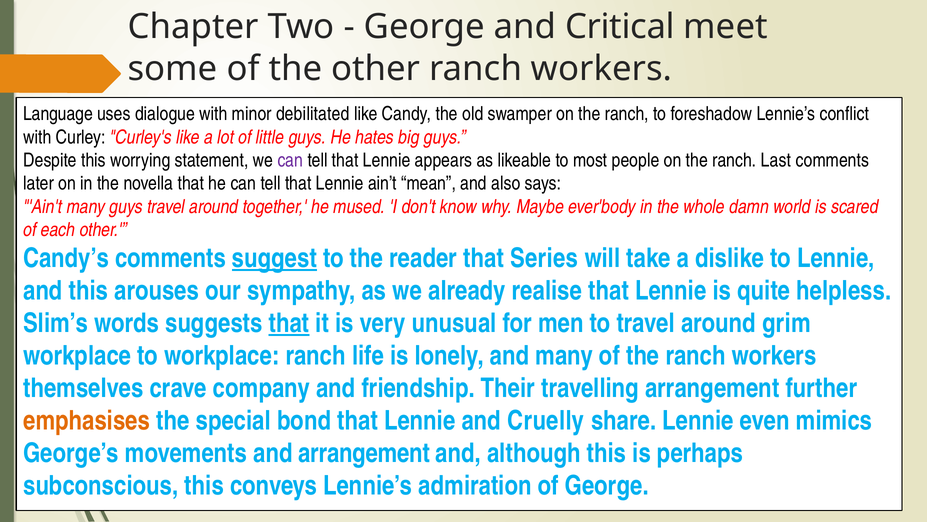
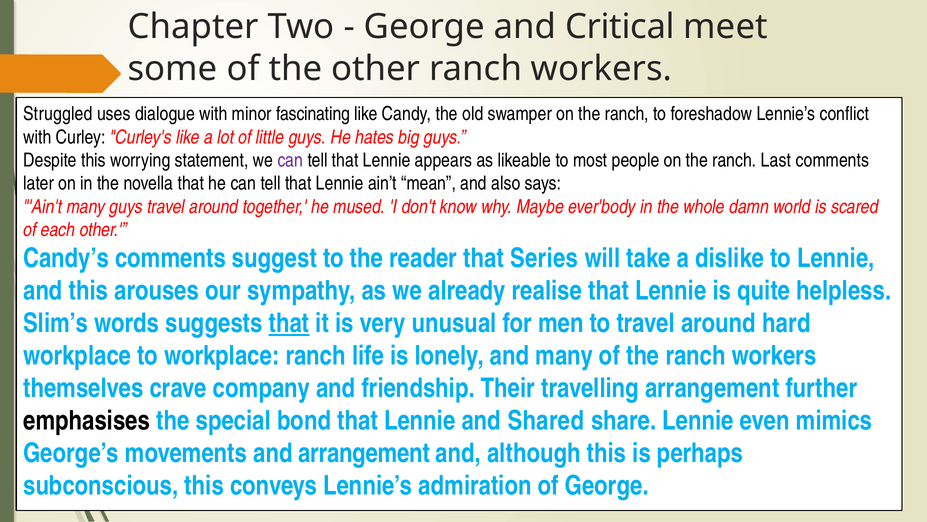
Language: Language -> Struggled (58, 114)
debilitated: debilitated -> fascinating (313, 114)
suggest underline: present -> none (274, 258)
grim: grim -> hard (786, 323)
emphasises colour: orange -> black (87, 420)
Cruelly: Cruelly -> Shared (546, 420)
